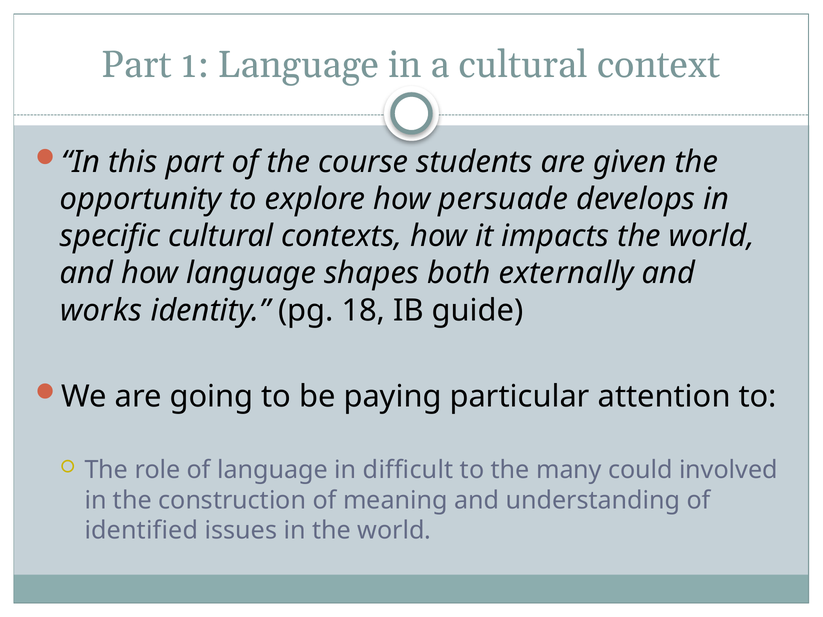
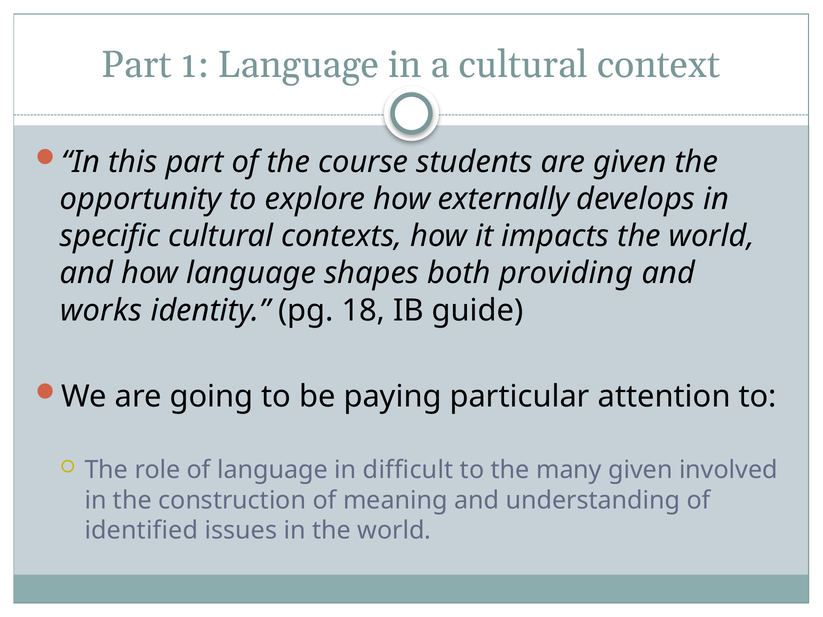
persuade: persuade -> externally (503, 199)
externally: externally -> providing (566, 273)
many could: could -> given (640, 470)
